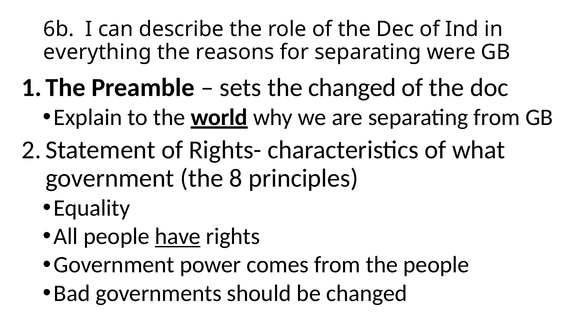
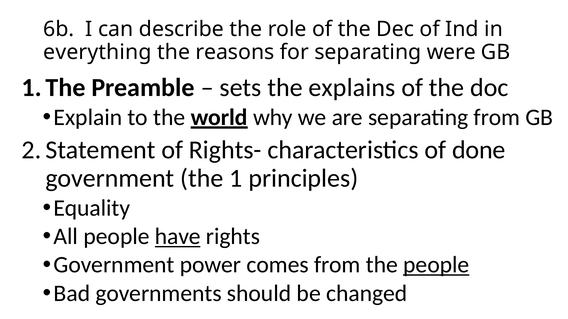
the changed: changed -> explains (352, 88)
what: what -> done (479, 150)
8: 8 -> 1 (236, 178)
people underline: none -> present (436, 265)
